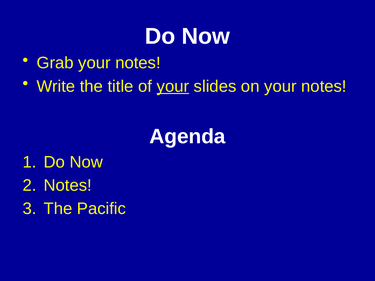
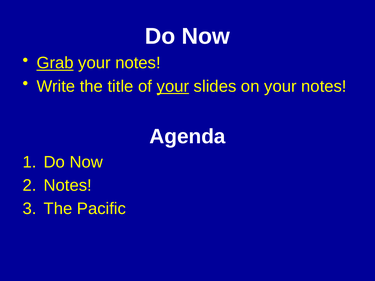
Grab underline: none -> present (55, 63)
